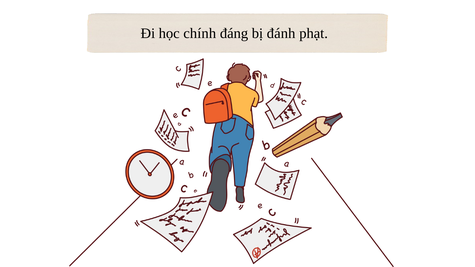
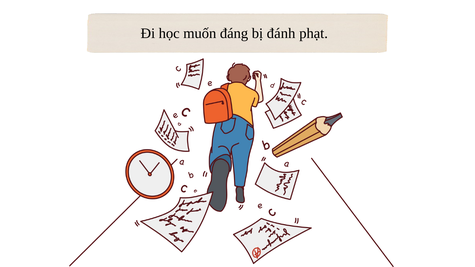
chính: chính -> muốn (200, 34)
